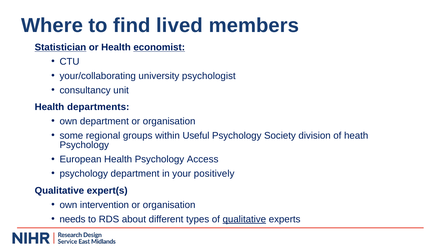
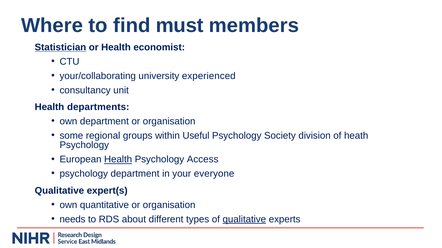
lived: lived -> must (180, 25)
economist underline: present -> none (159, 47)
psychologist: psychologist -> experienced (209, 76)
Health underline: none -> present (118, 160)
positively: positively -> everyone (214, 174)
intervention: intervention -> quantitative (104, 205)
